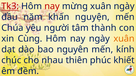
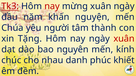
Cùng: Cùng -> Tặng (30, 39)
xuân colour: orange -> red (124, 39)
thiên: thiên -> danh (77, 61)
